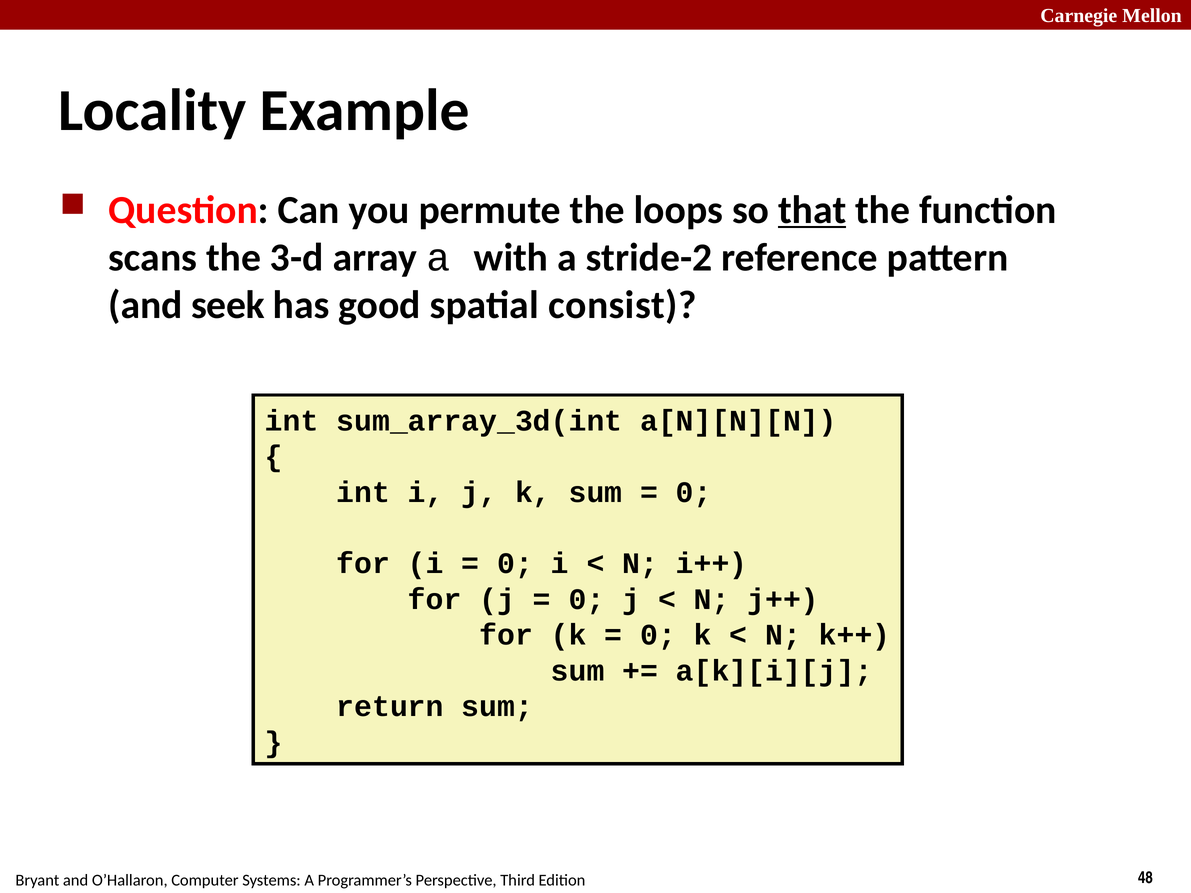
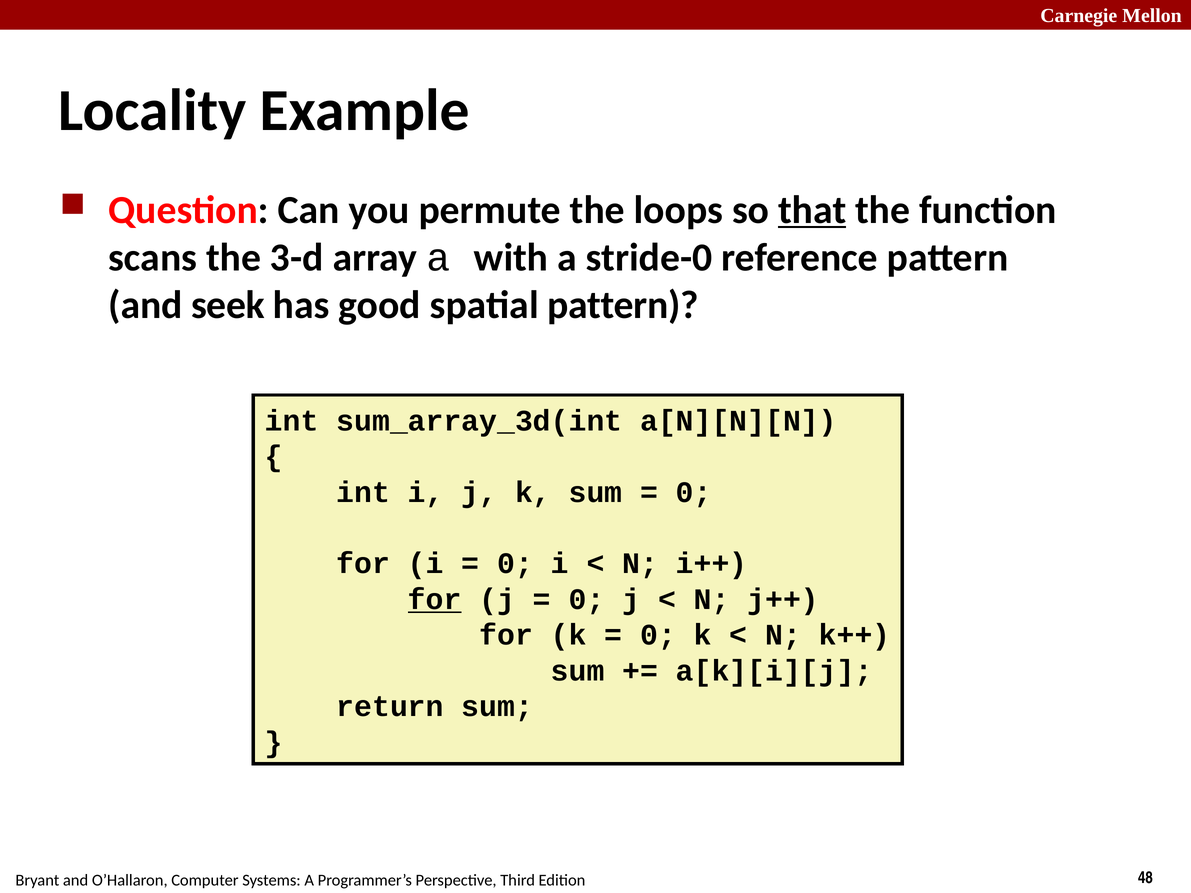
stride-2: stride-2 -> stride-0 (649, 258)
spatial consist: consist -> pattern (623, 305)
for underline: none -> present (435, 600)
